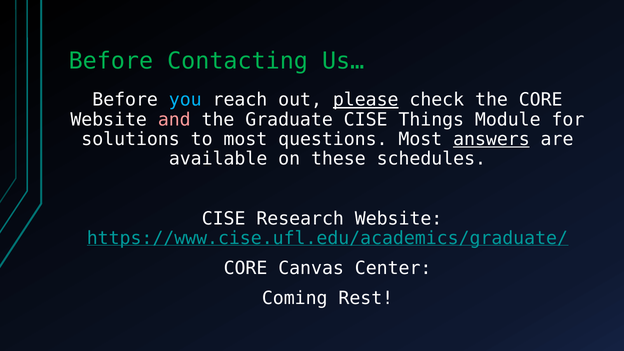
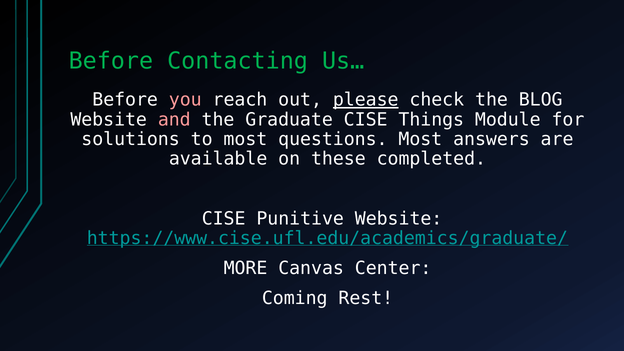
you colour: light blue -> pink (185, 100)
the CORE: CORE -> BLOG (541, 100)
answers underline: present -> none (491, 139)
schedules: schedules -> completed (431, 159)
Research: Research -> Punitive (300, 219)
CORE: CORE -> MORE (246, 268)
